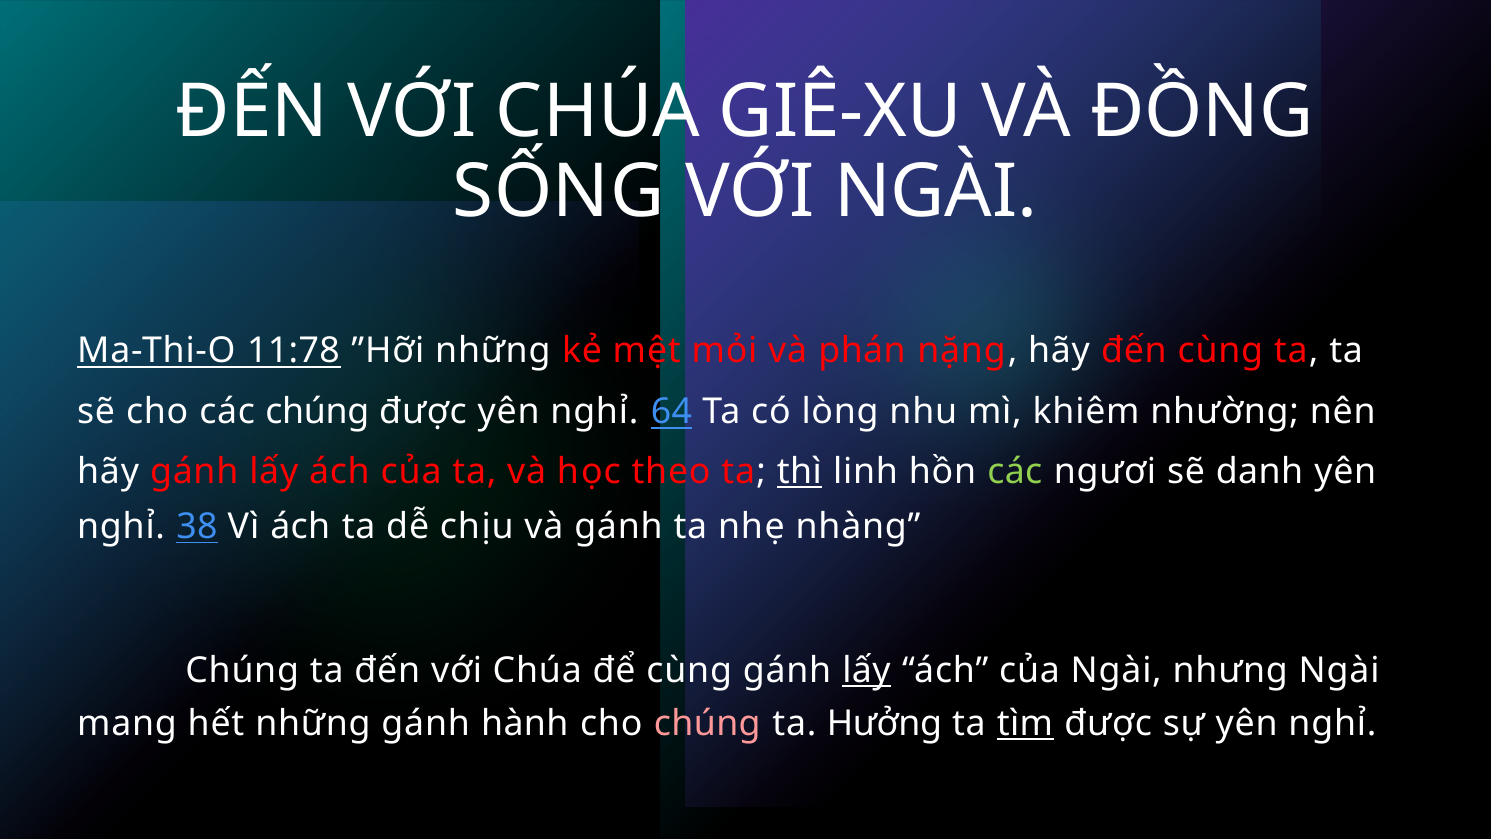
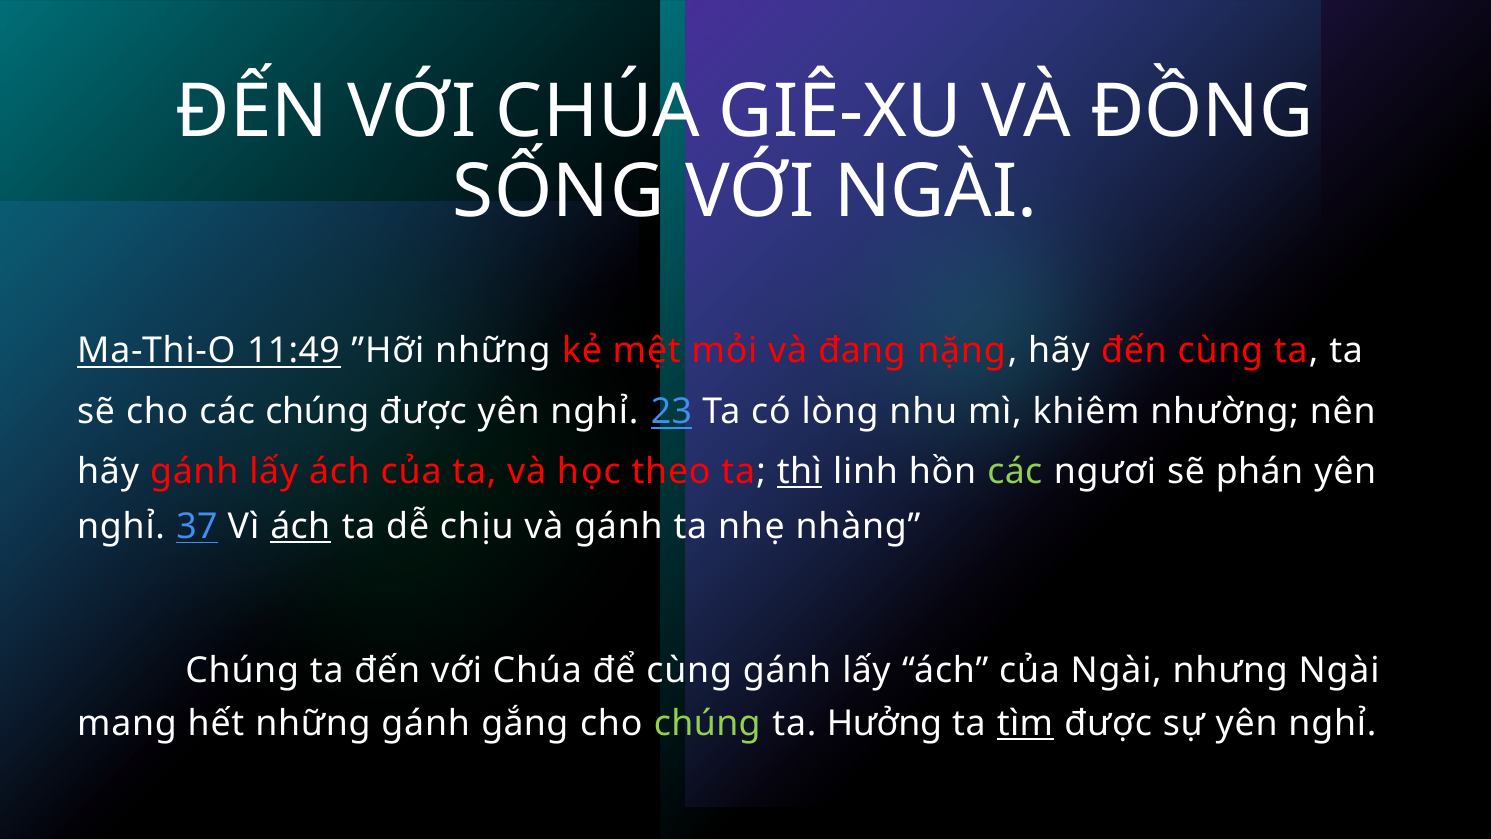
11:78: 11:78 -> 11:49 (294, 351)
phán: phán -> đang (862, 351)
64: 64 -> 23 (671, 412)
danh: danh -> phán (1259, 471)
38: 38 -> 37 (197, 526)
ách underline: none -> present (300, 526)
lấy underline: present -> none (867, 670)
hành: hành -> gắng (525, 724)
chúng colour: pink -> light green (707, 724)
